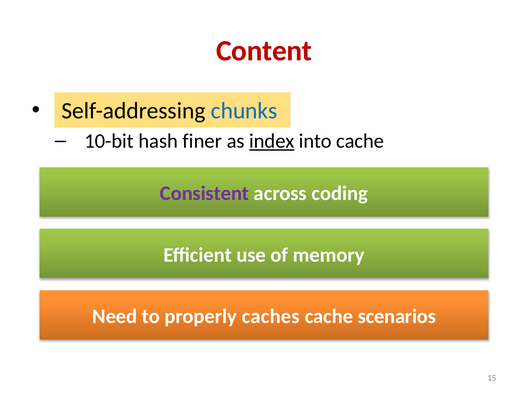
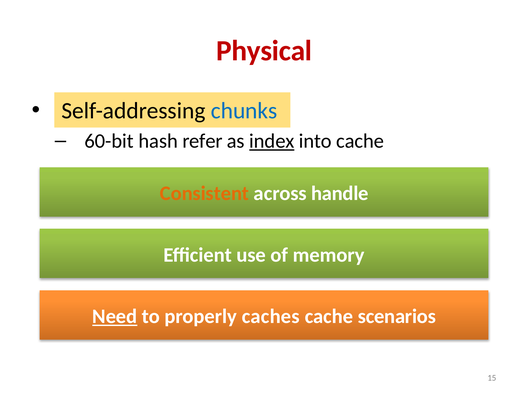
Content: Content -> Physical (264, 51)
10-bit: 10-bit -> 60-bit (109, 141)
finer: finer -> refer (202, 141)
Consistent colour: purple -> orange (205, 193)
coding: coding -> handle (340, 193)
Need underline: none -> present (115, 316)
